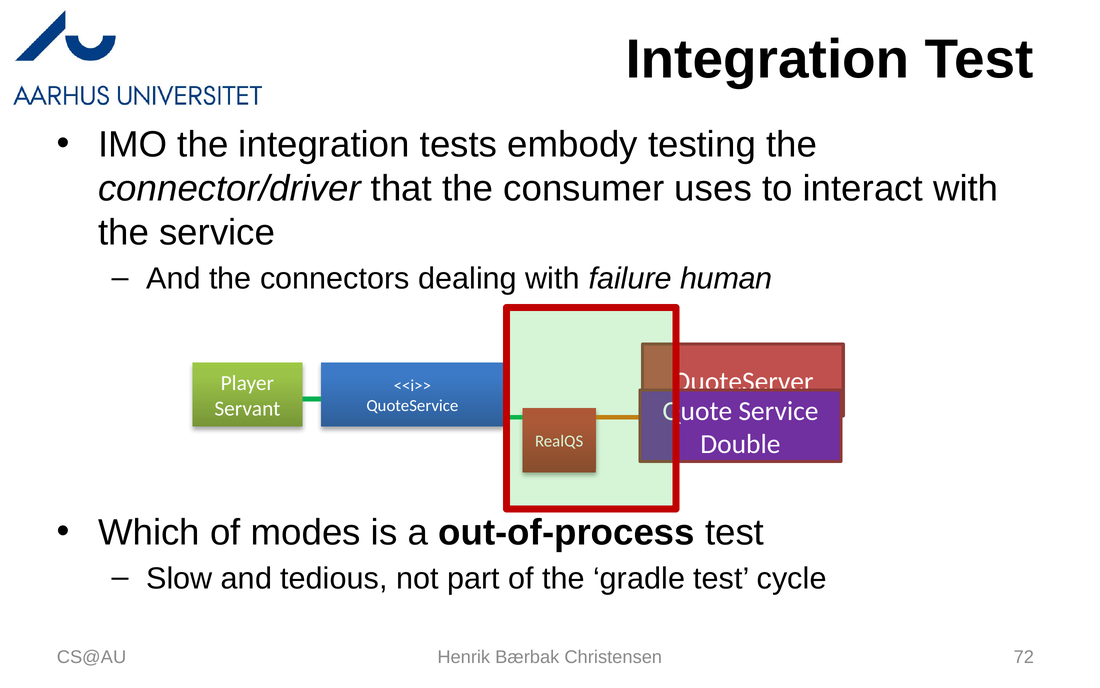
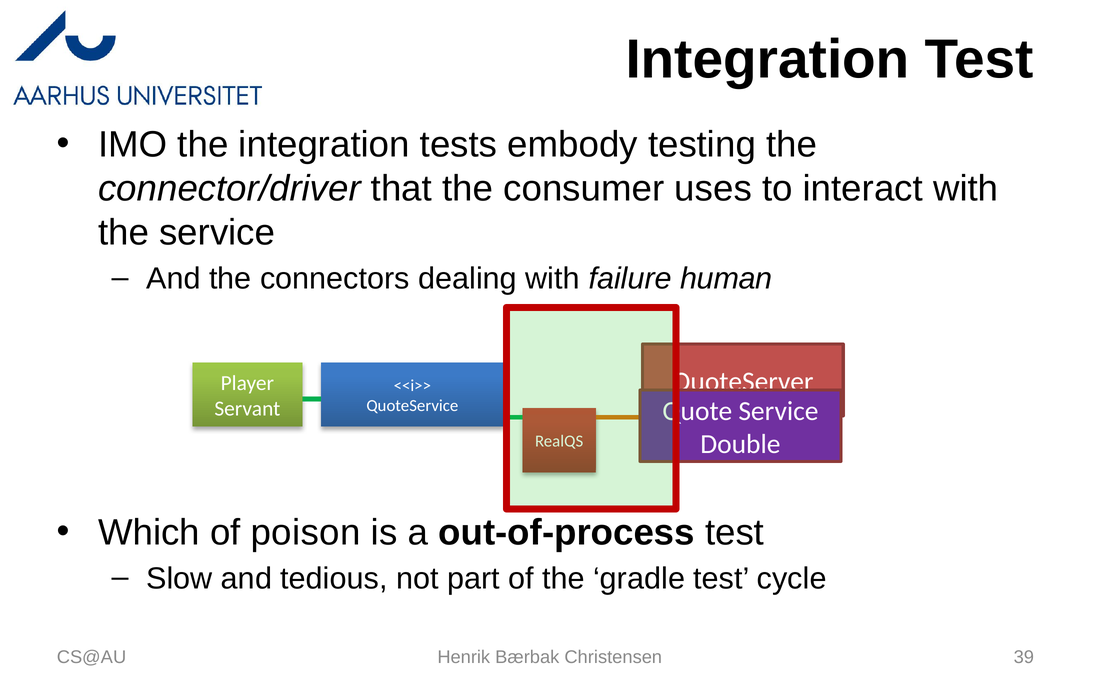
modes: modes -> poison (306, 532)
72: 72 -> 39 (1024, 657)
